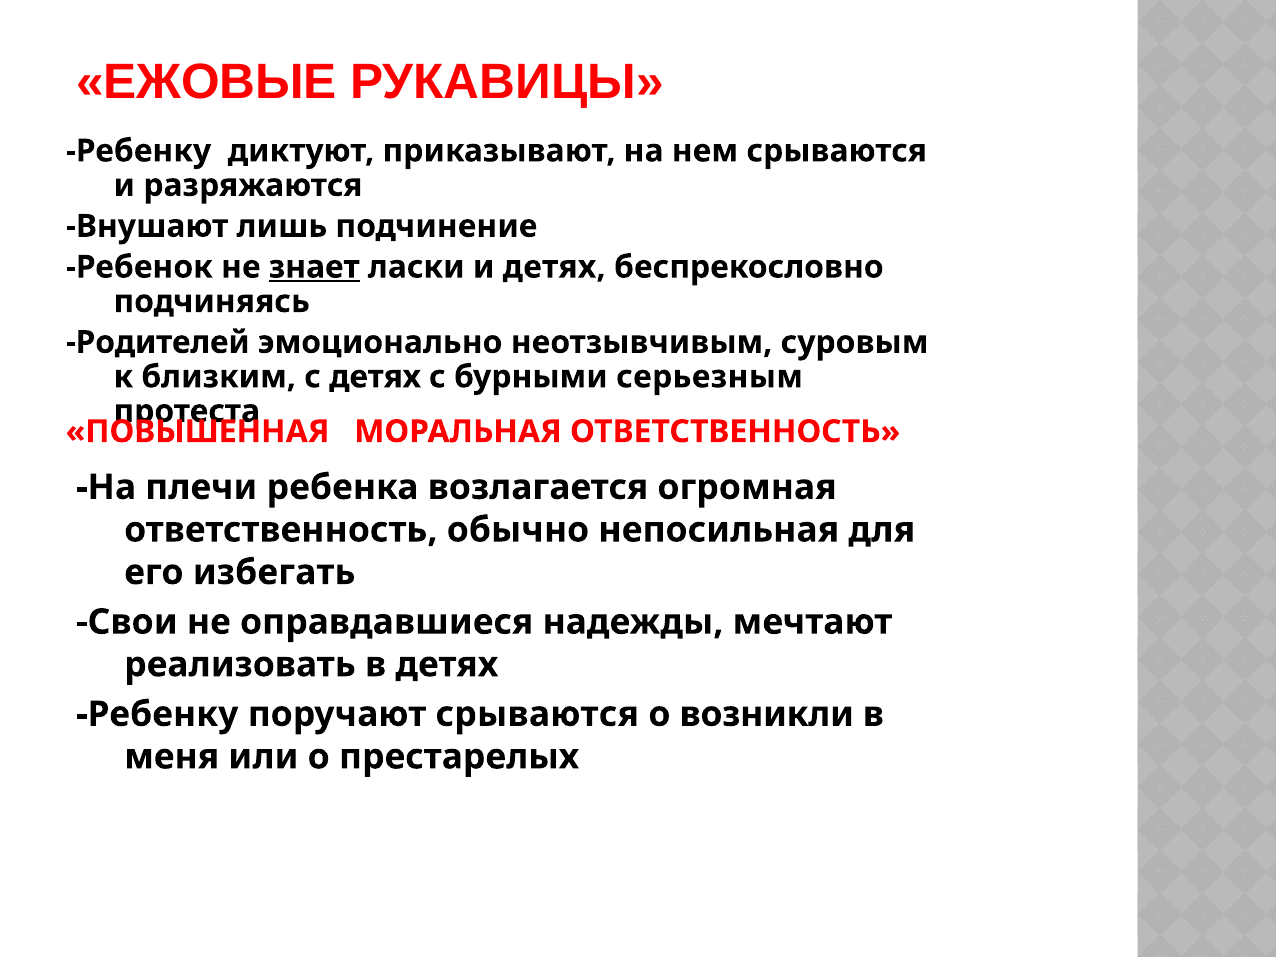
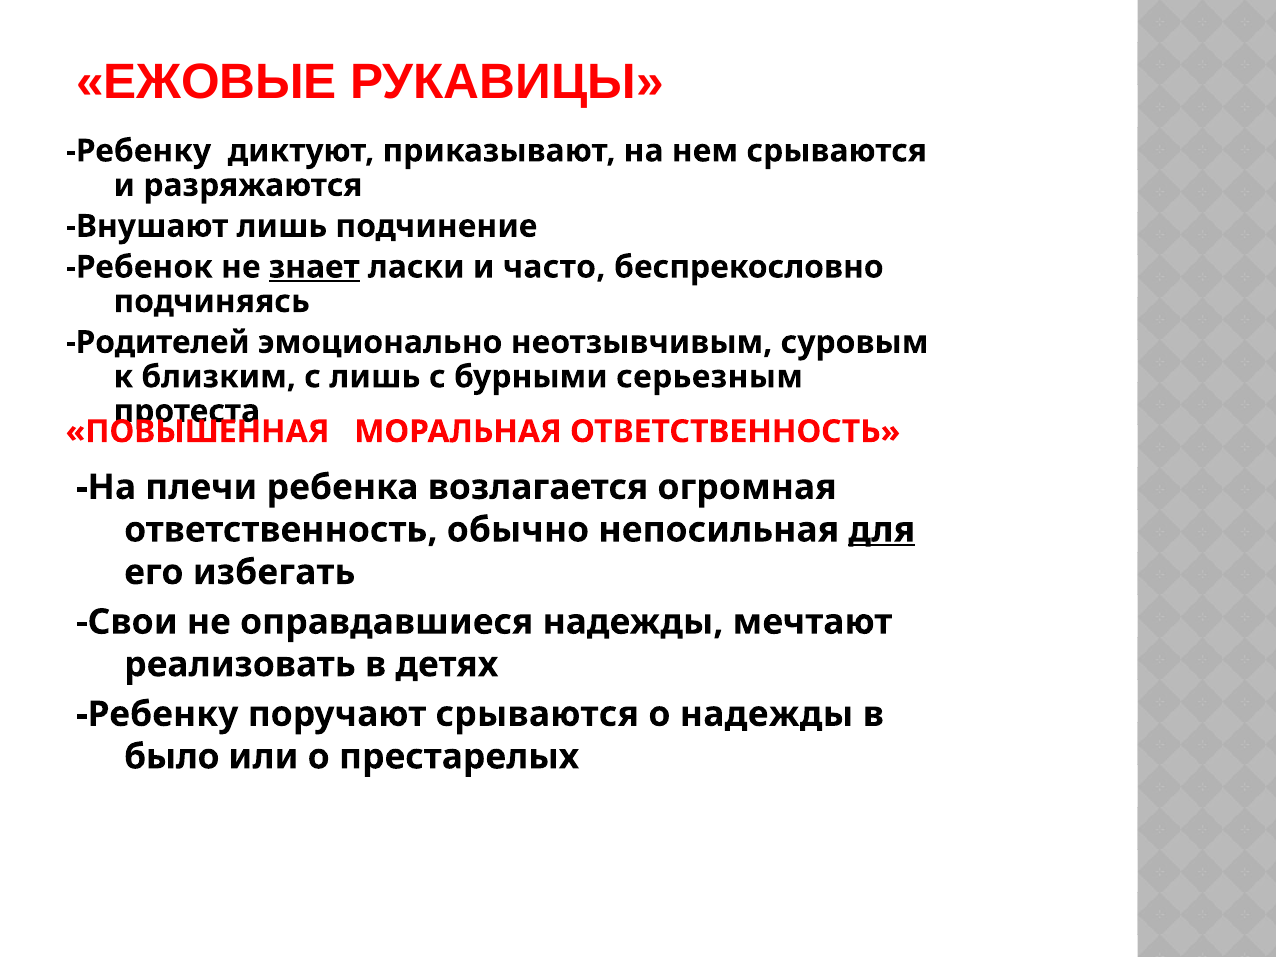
и детях: детях -> часто (554, 267)
с детях: детях -> лишь (375, 377)
для underline: none -> present (882, 530)
о возникли: возникли -> надежды (766, 714)
меня: меня -> было (172, 757)
